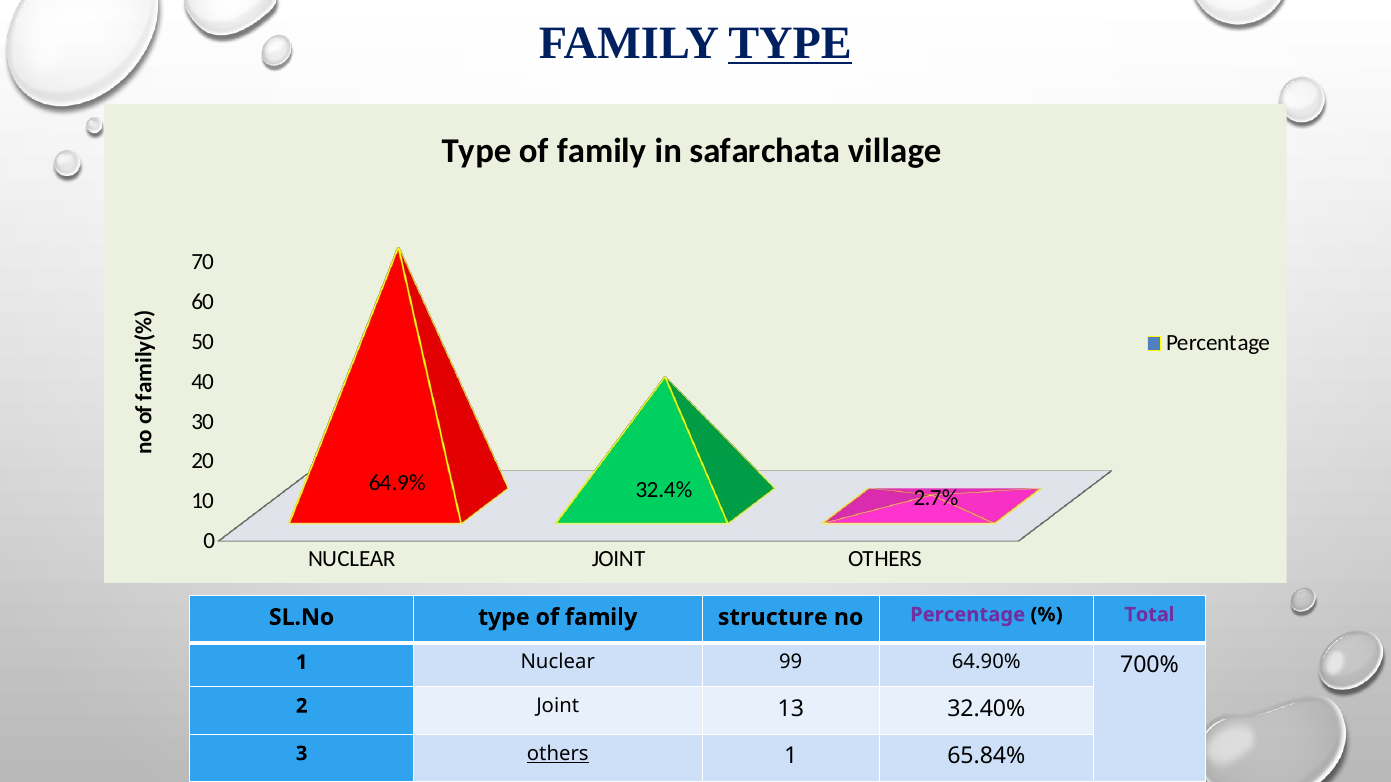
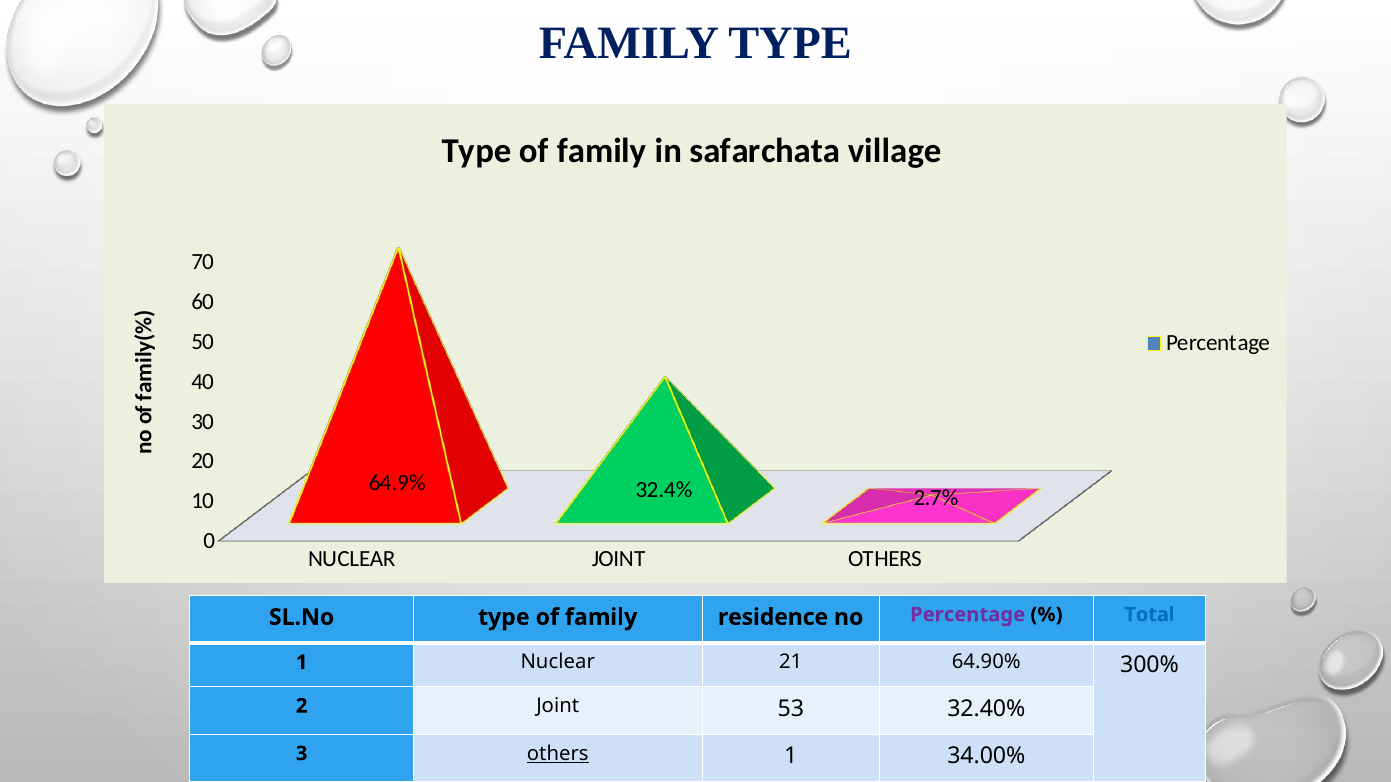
TYPE underline: present -> none (790, 43)
structure: structure -> residence (773, 618)
Total colour: purple -> blue (1149, 615)
99: 99 -> 21 (791, 663)
700%: 700% -> 300% (1149, 665)
13: 13 -> 53 (791, 709)
65.84%: 65.84% -> 34.00% (986, 756)
